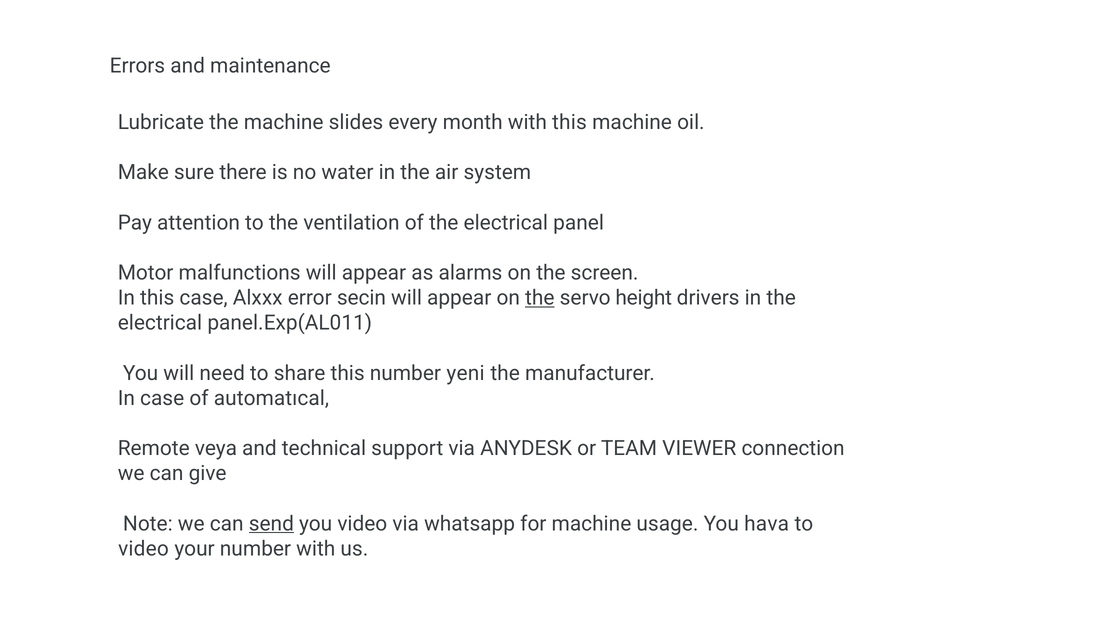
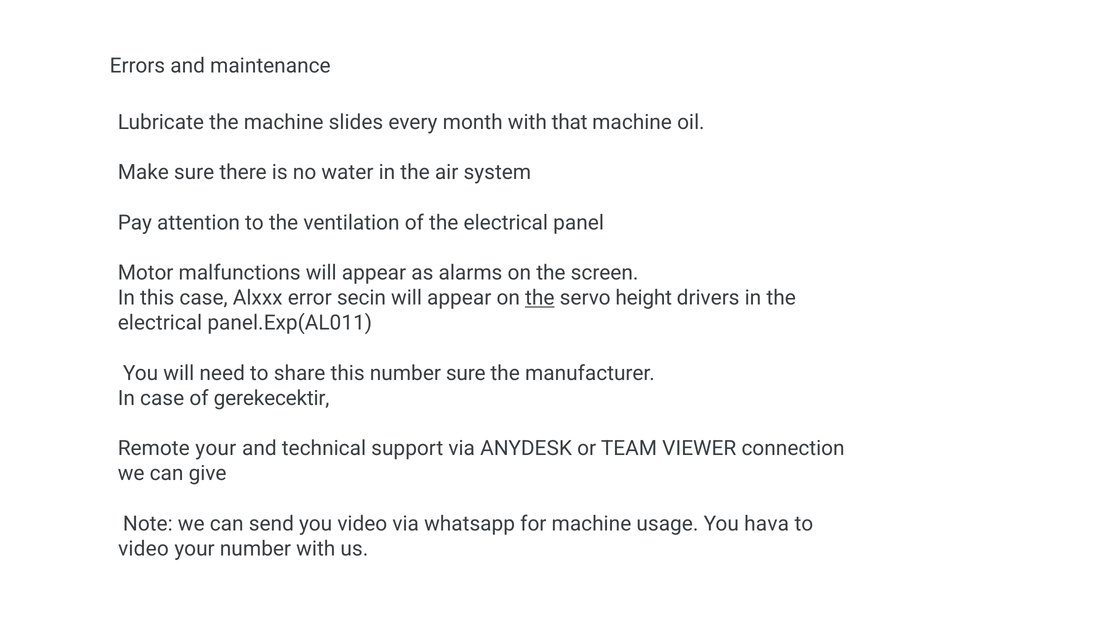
with this: this -> that (570, 122)
number yeni: yeni -> sure (466, 373)
automatıcal: automatıcal -> gerekecektir (272, 398)
Remote veya: veya -> your (216, 448)
send underline: present -> none (271, 523)
